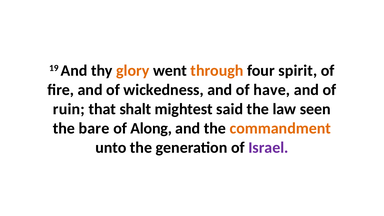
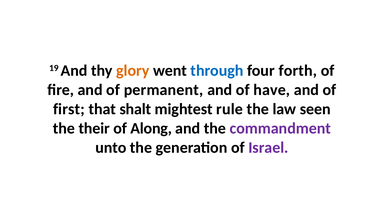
through colour: orange -> blue (217, 71)
spirit: spirit -> forth (298, 71)
wickedness: wickedness -> permanent (163, 90)
ruin: ruin -> first (69, 109)
said: said -> rule (230, 109)
bare: bare -> their (94, 128)
commandment colour: orange -> purple (280, 128)
